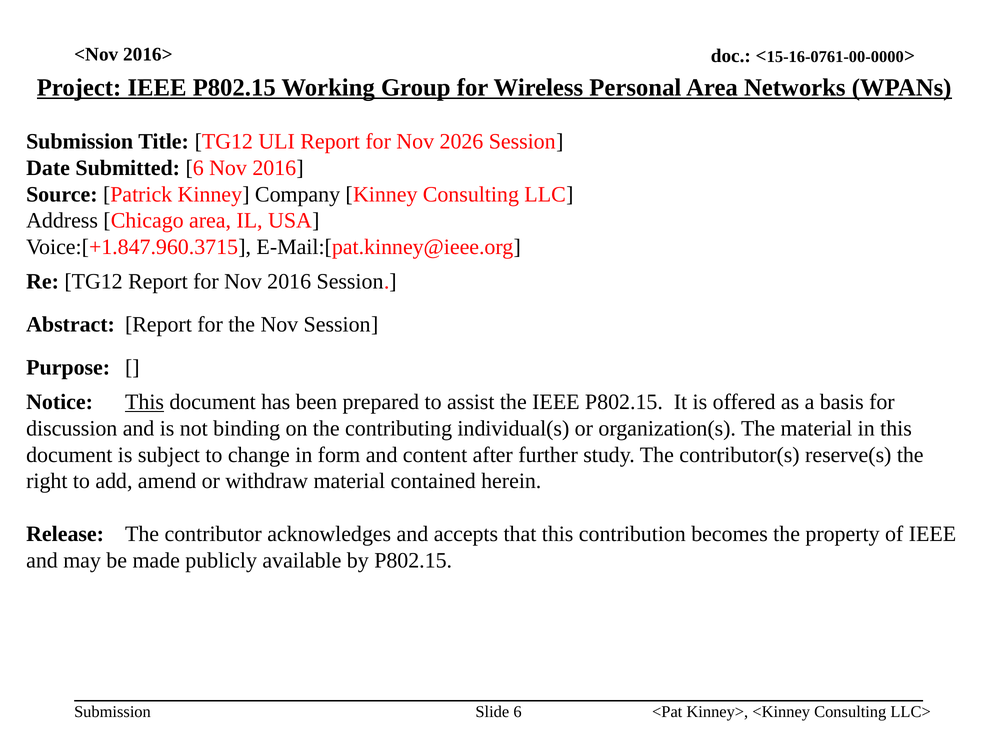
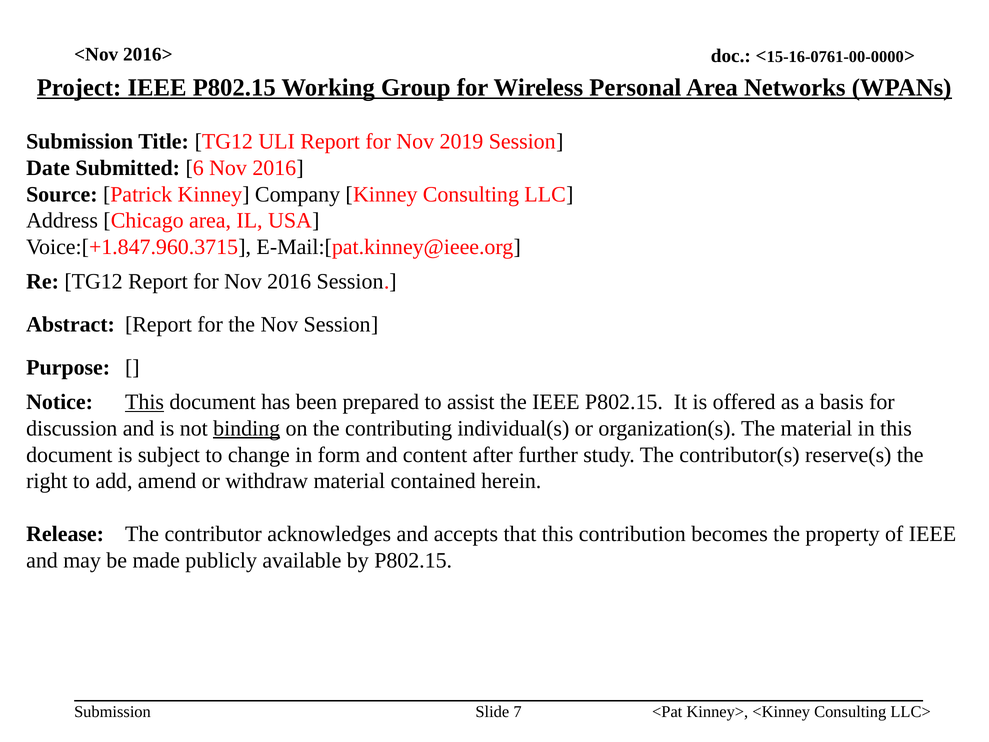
2026: 2026 -> 2019 (461, 141)
binding underline: none -> present (247, 428)
Slide 6: 6 -> 7 (518, 711)
